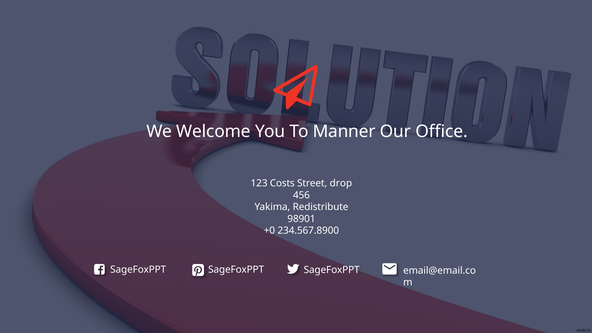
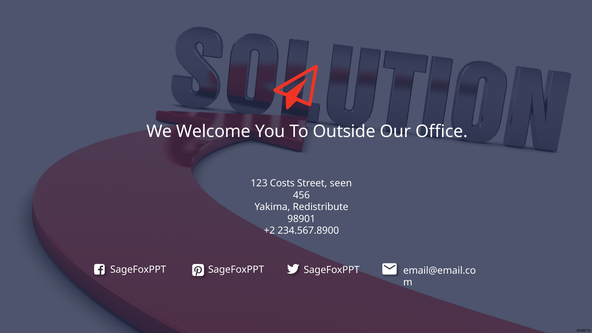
Manner: Manner -> Outside (344, 132)
drop: drop -> seen (341, 183)
+0: +0 -> +2 (269, 231)
